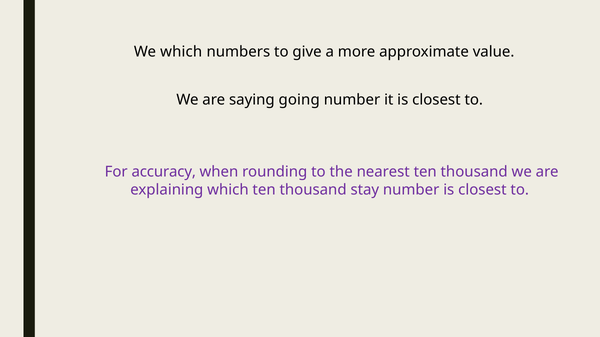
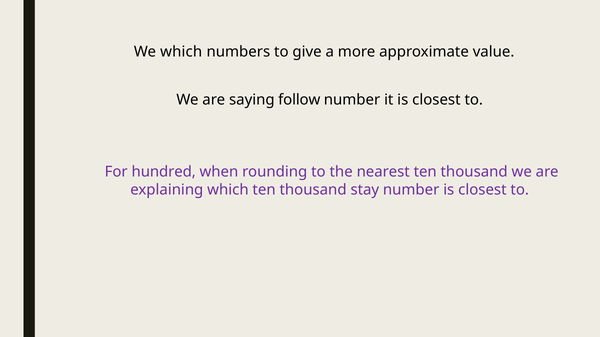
going: going -> follow (299, 100)
accuracy: accuracy -> hundred (164, 172)
